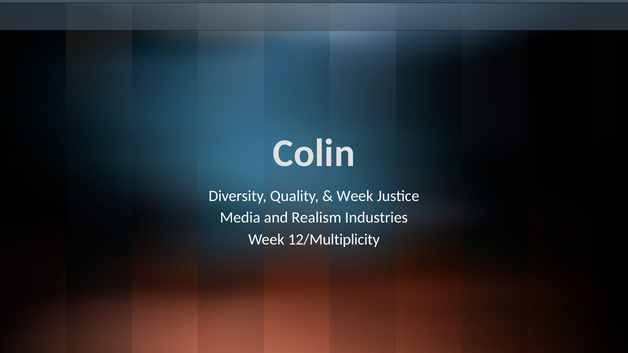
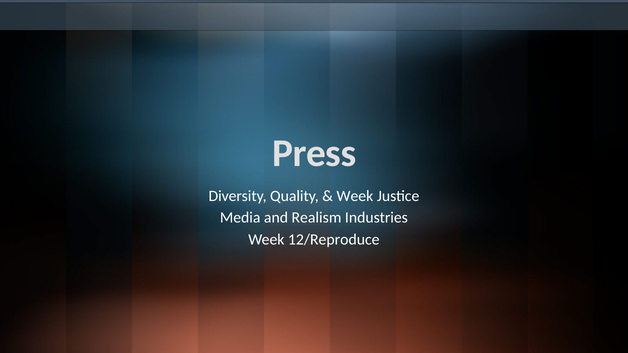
Colin: Colin -> Press (314, 153)
12/Multiplicity: 12/Multiplicity -> 12/Reproduce (334, 240)
